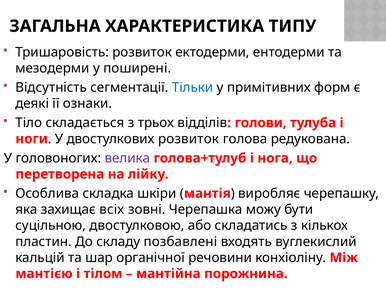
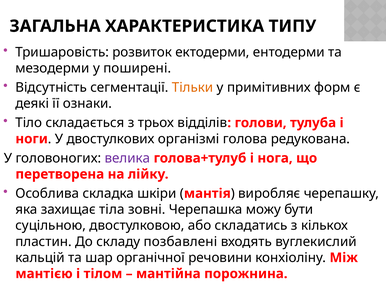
Тільки colour: blue -> orange (193, 88)
двостулкових розвиток: розвиток -> організмі (189, 139)
всіх: всіх -> тіла (112, 210)
